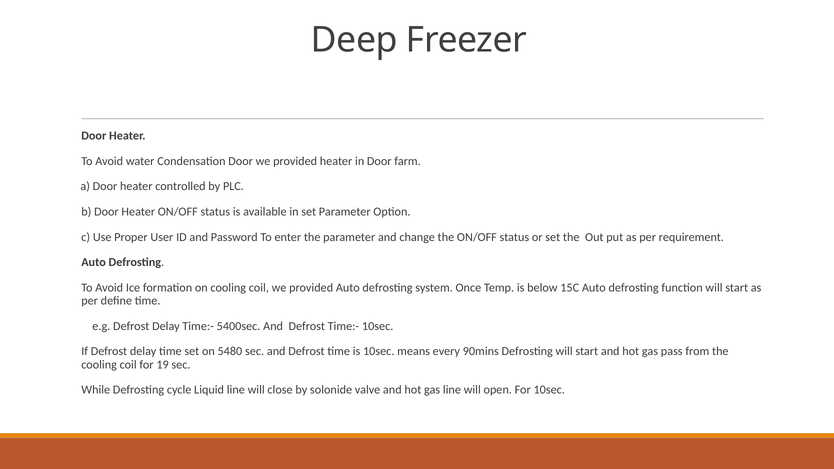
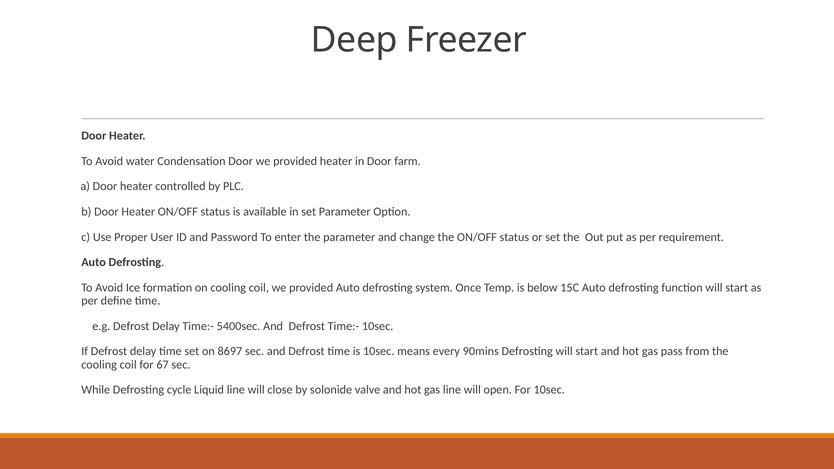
5480: 5480 -> 8697 (230, 352)
19: 19 -> 67 (163, 365)
